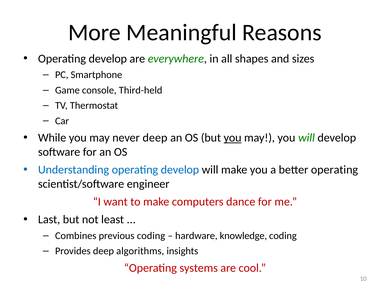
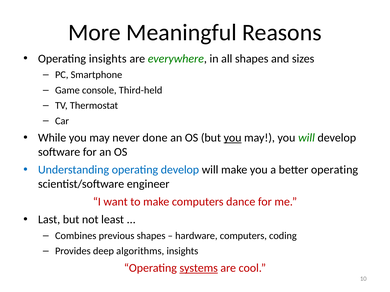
develop: develop -> insights (108, 59)
never deep: deep -> done (155, 138)
previous coding: coding -> shapes (151, 236)
hardware knowledge: knowledge -> computers (243, 236)
systems underline: none -> present (199, 268)
